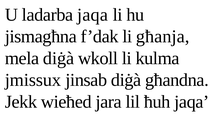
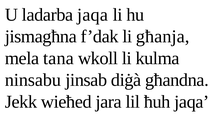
mela diġà: diġà -> tana (58, 58)
jmissux: jmissux -> ninsabu (33, 80)
